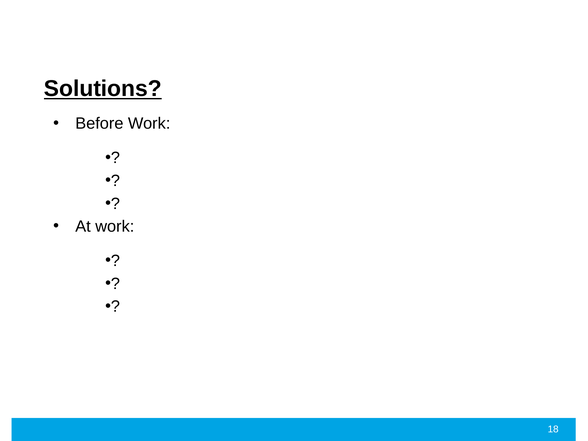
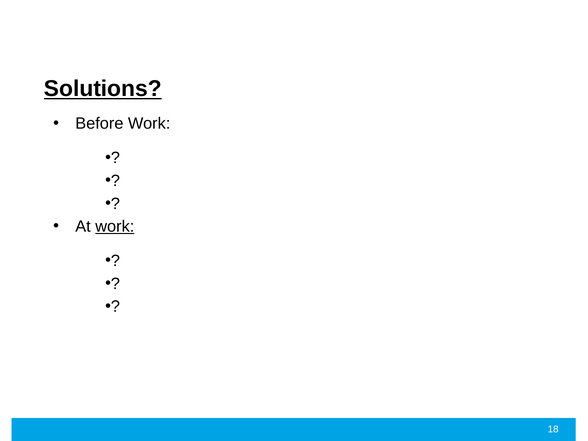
work underline: none -> present (115, 226)
